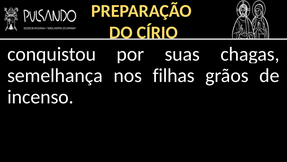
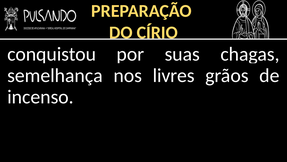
filhas: filhas -> livres (174, 75)
